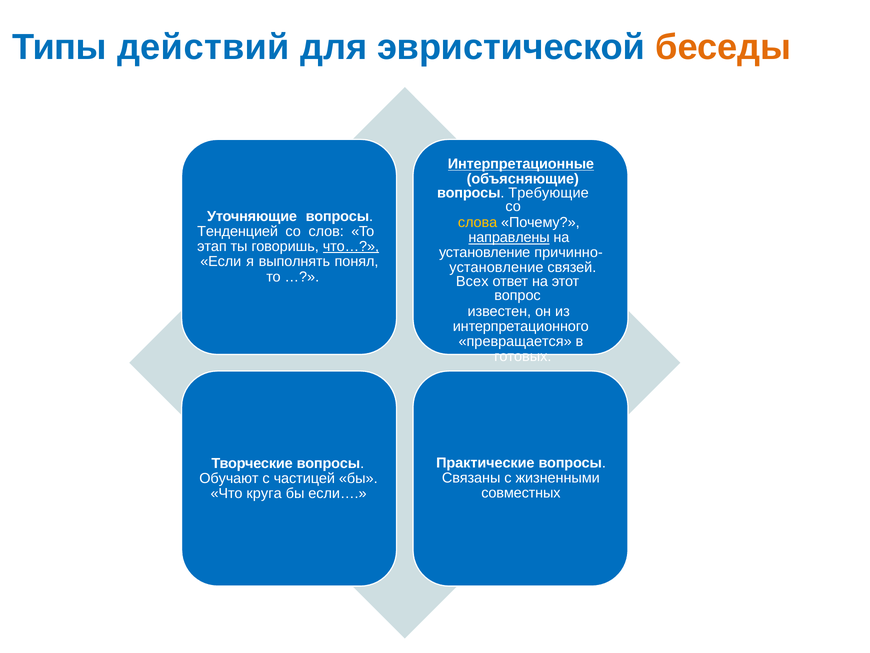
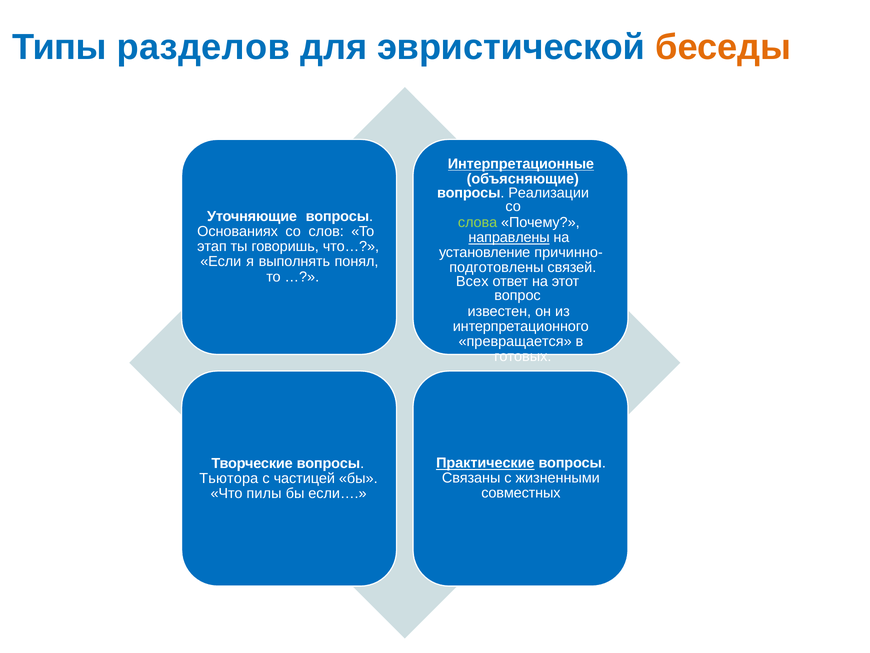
действий: действий -> разделов (203, 47)
Требующие: Требующие -> Реализации (549, 193)
слова colour: yellow -> light green (478, 222)
Тенденцией: Тенденцией -> Основаниях (238, 231)
что… underline: present -> none (351, 246)
установление: установление -> подготовлены (496, 267)
Практические underline: none -> present (485, 463)
Обучают: Обучают -> Тьютора (229, 478)
круга: круга -> пилы (264, 493)
